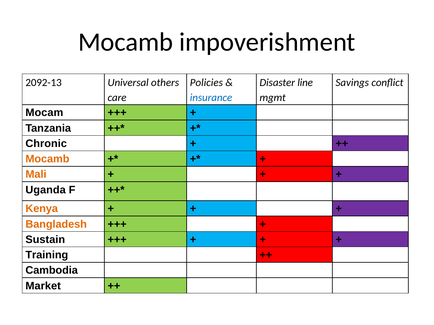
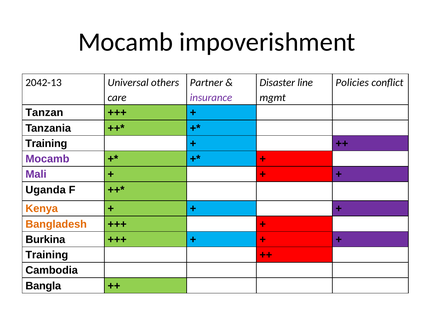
2092-13: 2092-13 -> 2042-13 (44, 83)
Policies: Policies -> Partner (206, 83)
Savings: Savings -> Policies (352, 83)
insurance colour: blue -> purple (211, 98)
Mocam: Mocam -> Tanzan (44, 113)
Chronic: Chronic -> Training (46, 144)
Mocamb colour: orange -> purple (47, 159)
Mali colour: orange -> purple (36, 175)
Sustain: Sustain -> Burkina (45, 240)
Market: Market -> Bangla (43, 286)
